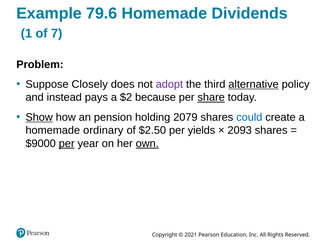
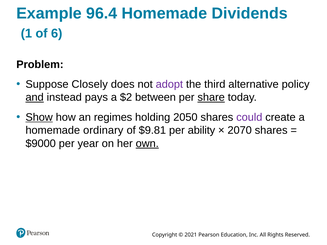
79.6: 79.6 -> 96.4 (102, 13)
7: 7 -> 6 (57, 33)
alternative underline: present -> none (254, 84)
and underline: none -> present (35, 98)
because: because -> between (155, 98)
pension: pension -> regimes (113, 117)
2079: 2079 -> 2050 (185, 117)
could colour: blue -> purple (249, 117)
$2.50: $2.50 -> $9.81 (152, 130)
yields: yields -> ability (201, 130)
2093: 2093 -> 2070 (240, 130)
per underline: present -> none (67, 144)
